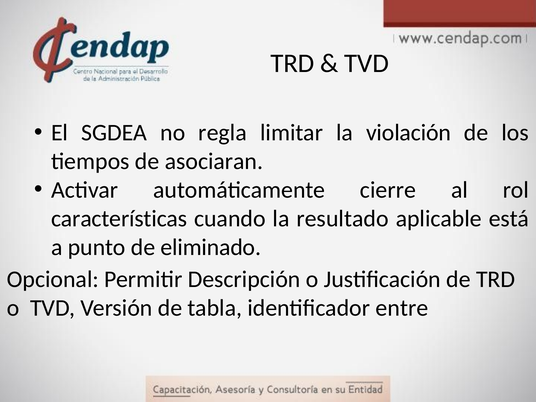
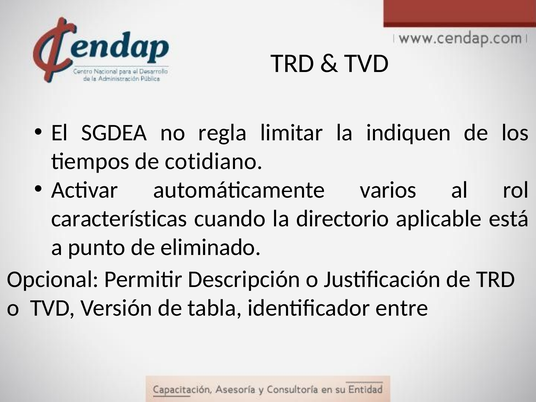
violación: violación -> indiquen (408, 133)
asociaran: asociaran -> cotidiano (214, 161)
cierre: cierre -> varios (388, 190)
resultado: resultado -> directorio (343, 219)
